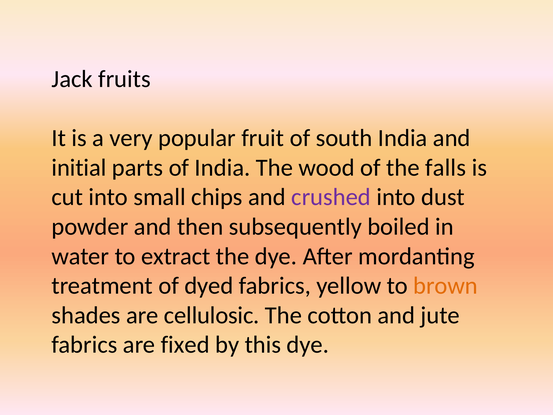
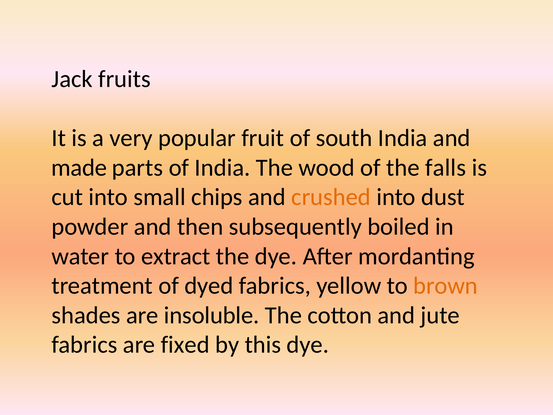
initial: initial -> made (79, 168)
crushed colour: purple -> orange (331, 197)
cellulosic: cellulosic -> insoluble (212, 315)
